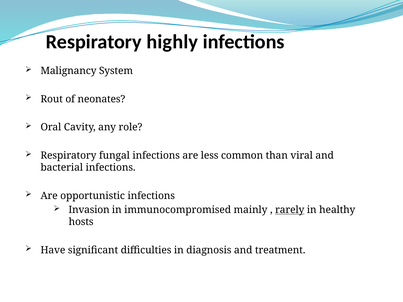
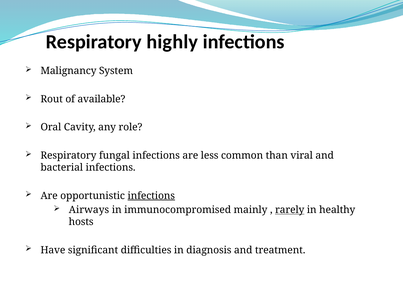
neonates: neonates -> available (101, 99)
infections underline: none -> present (151, 196)
Invasion: Invasion -> Airways (89, 210)
